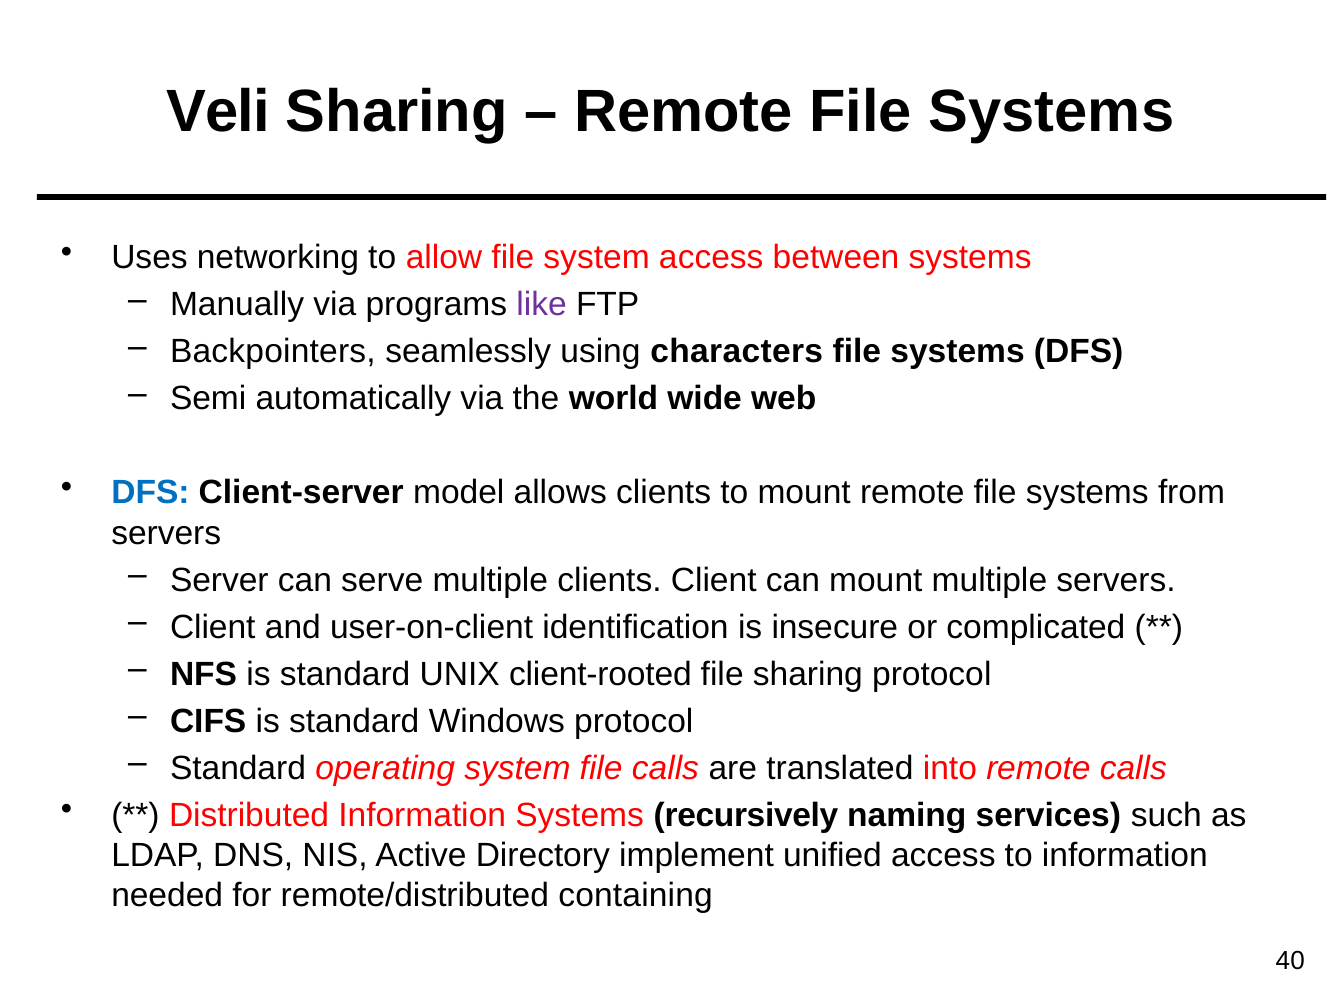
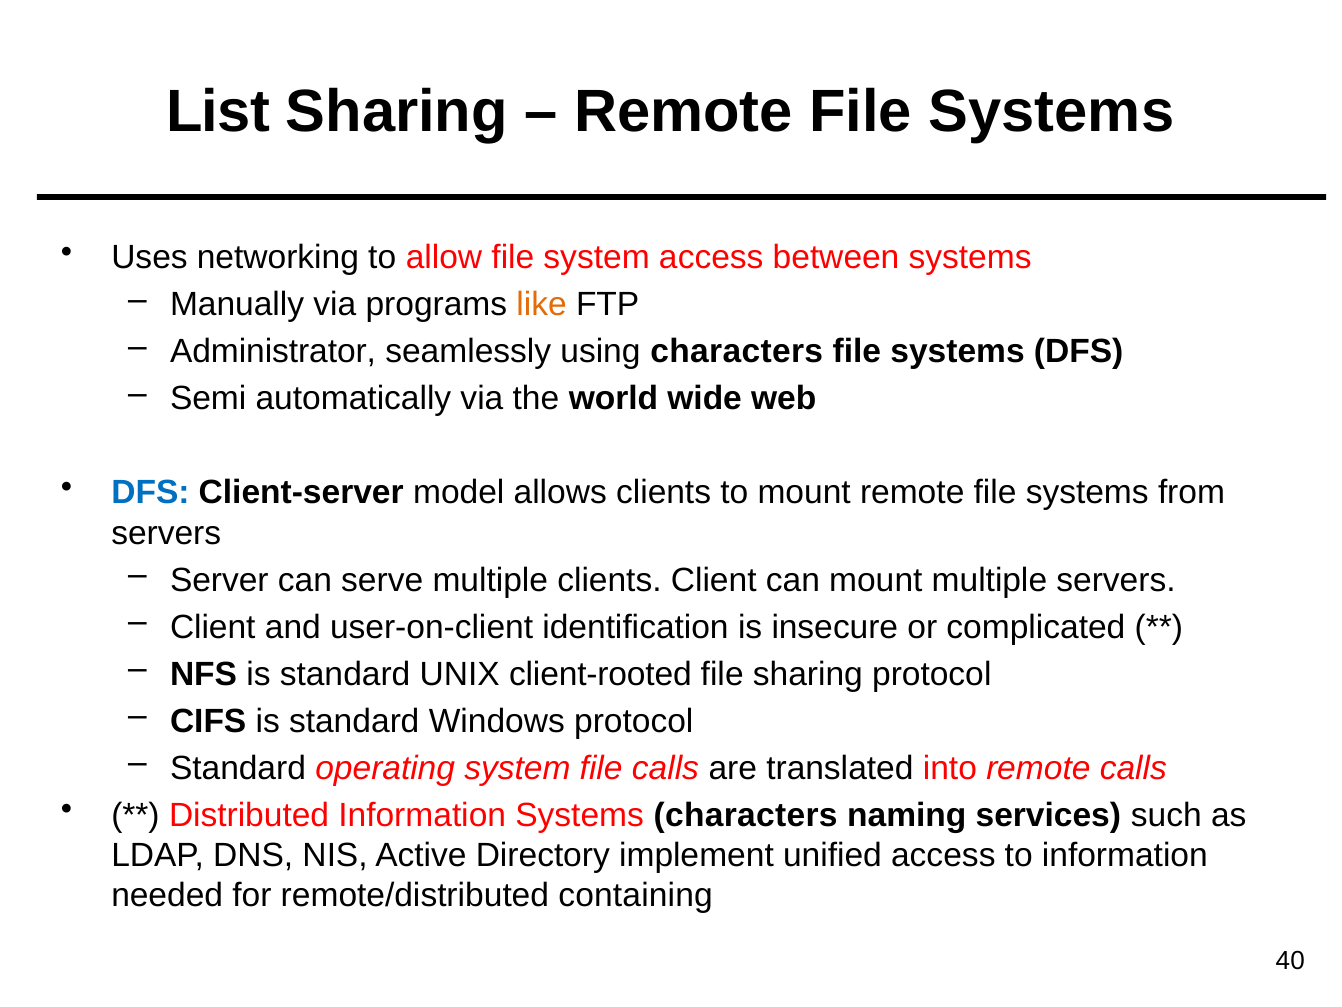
Veli: Veli -> List (218, 111)
like colour: purple -> orange (542, 305)
Backpointers: Backpointers -> Administrator (273, 352)
Systems recursively: recursively -> characters (746, 815)
